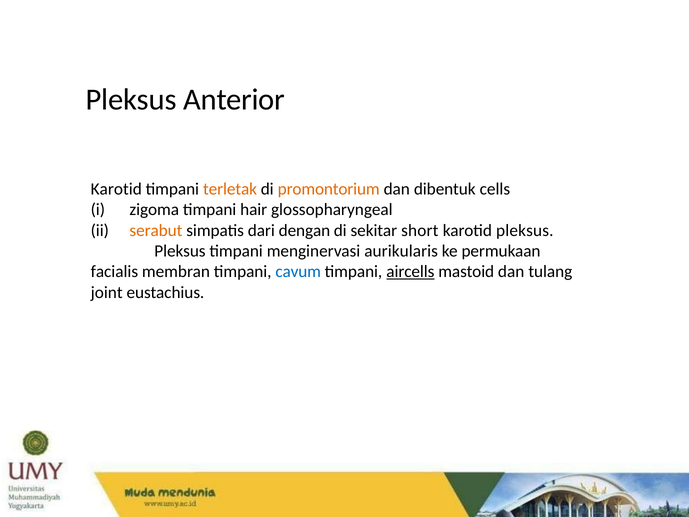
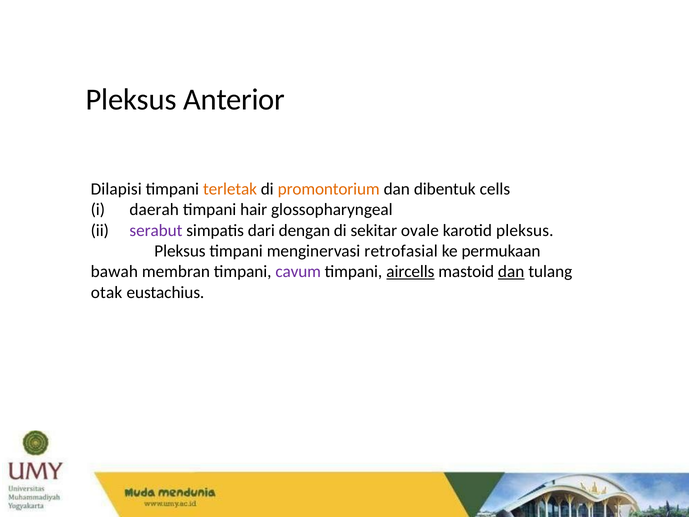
Karotid: Karotid -> Dilapisi (116, 189)
zigoma: zigoma -> daerah (154, 210)
serabut colour: orange -> purple (156, 230)
short: short -> ovale (420, 230)
aurikularis: aurikularis -> retrofasial (401, 251)
facialis: facialis -> bawah (114, 272)
cavum colour: blue -> purple (298, 272)
dan underline: none -> present (511, 272)
joint: joint -> otak (107, 292)
